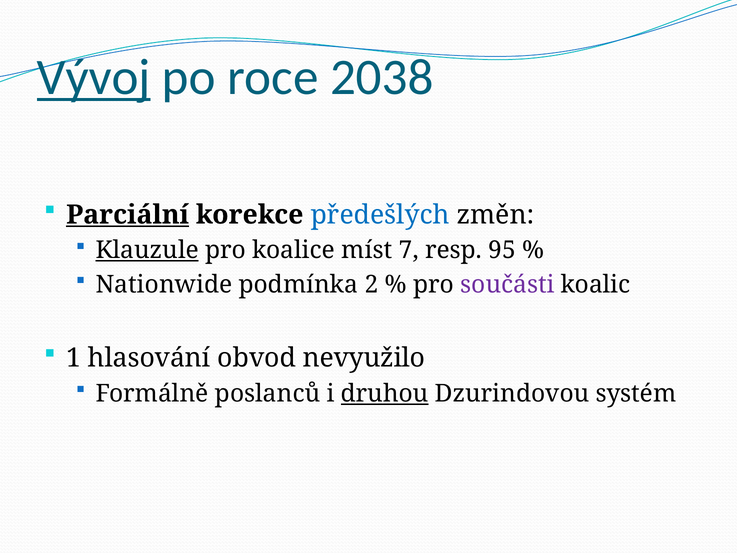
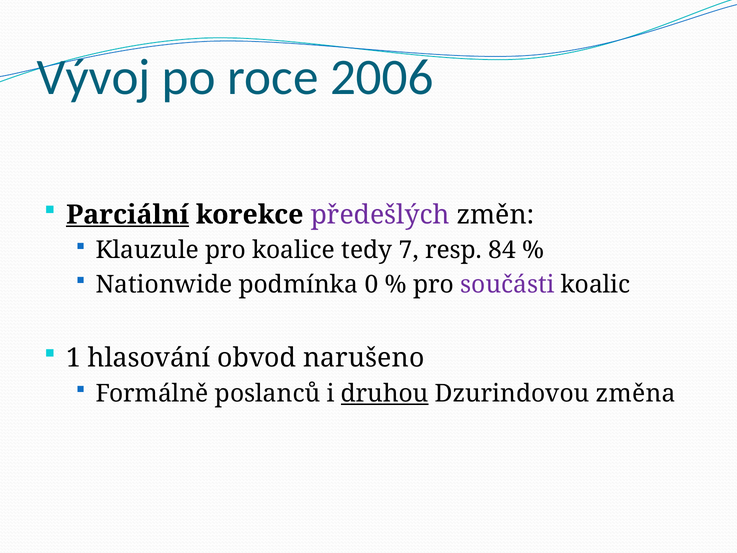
Vývoj underline: present -> none (94, 77)
2038: 2038 -> 2006 (382, 77)
předešlých colour: blue -> purple (380, 215)
Klauzule underline: present -> none (147, 250)
míst: míst -> tedy (367, 250)
95: 95 -> 84 (502, 250)
2: 2 -> 0 (371, 285)
nevyužilo: nevyužilo -> narušeno (364, 358)
systém: systém -> změna (636, 393)
